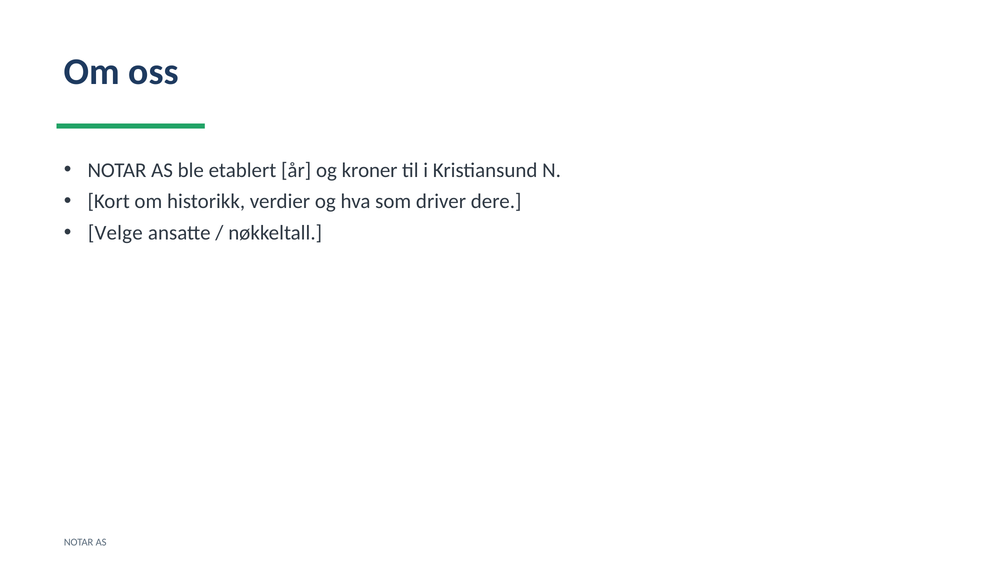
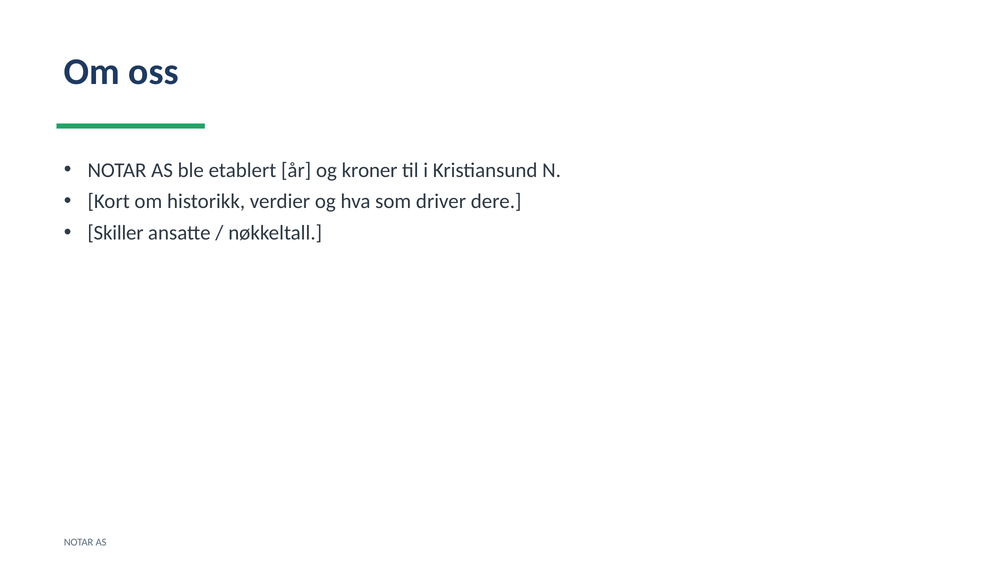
Velge: Velge -> Skiller (116, 233)
